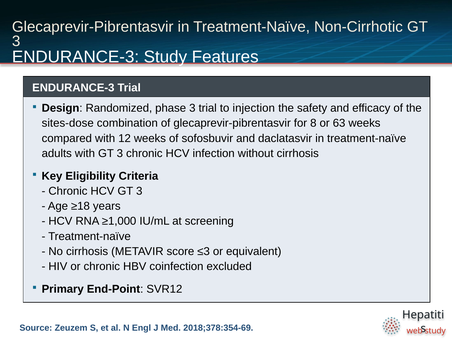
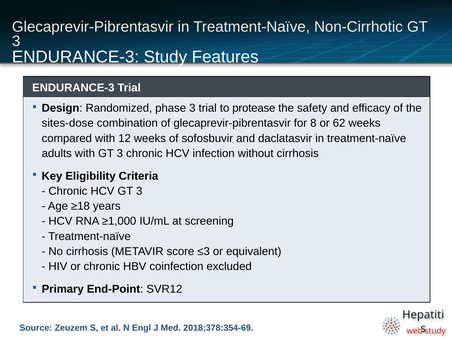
injection: injection -> protease (254, 108)
63: 63 -> 62 (339, 123)
